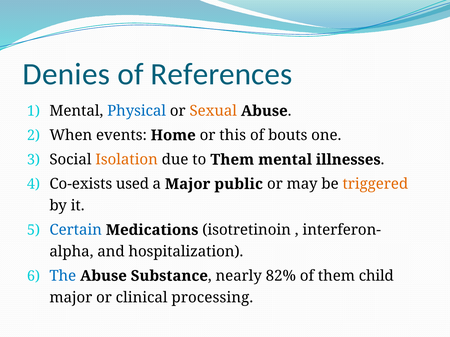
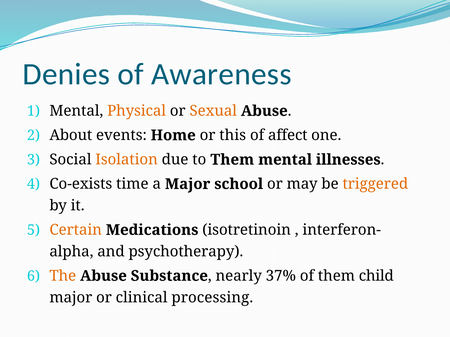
References: References -> Awareness (221, 74)
Physical colour: blue -> orange (137, 111)
When: When -> About (71, 136)
bouts: bouts -> affect (288, 136)
used: used -> time (132, 184)
public: public -> school (239, 184)
Certain colour: blue -> orange (76, 230)
hospitalization: hospitalization -> psychotherapy (186, 252)
The colour: blue -> orange (63, 276)
82%: 82% -> 37% (281, 276)
